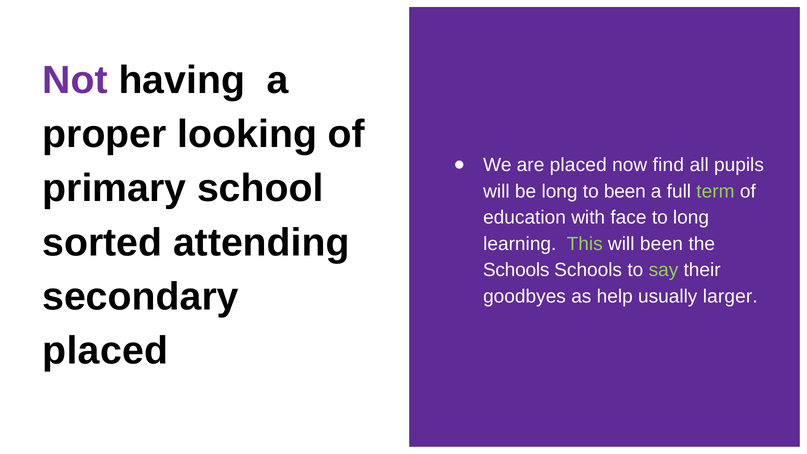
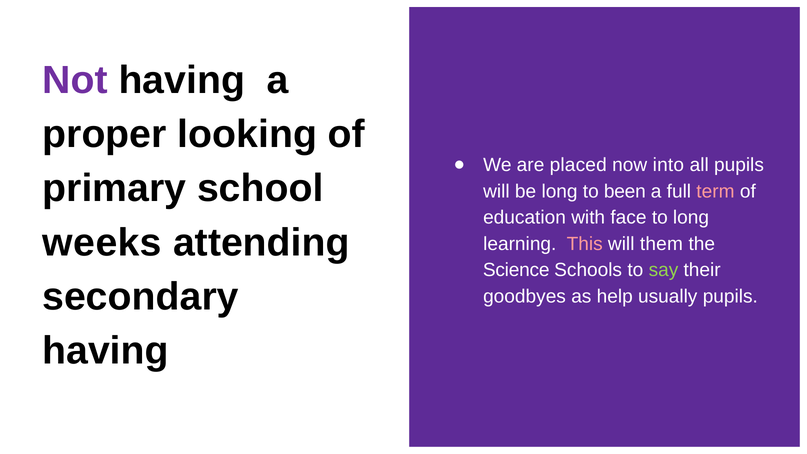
find: find -> into (668, 165)
term colour: light green -> pink (715, 191)
sorted: sorted -> weeks (102, 243)
This colour: light green -> pink (585, 244)
will been: been -> them (661, 244)
Schools: Schools -> Science (516, 270)
usually larger: larger -> pupils (730, 296)
placed: placed -> having (106, 351)
